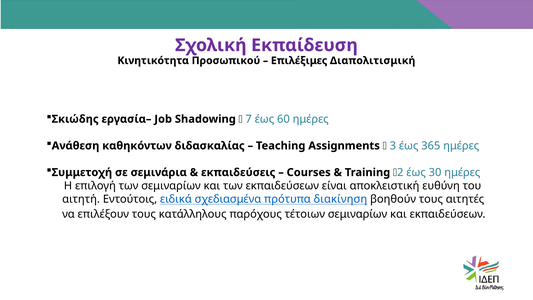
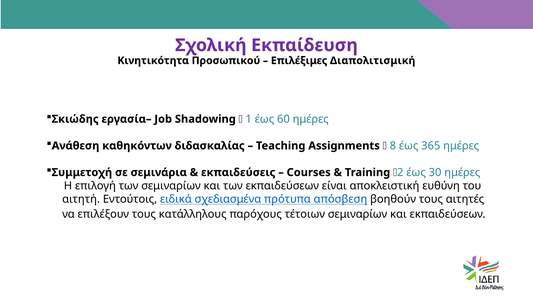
7: 7 -> 1 (249, 119)
3: 3 -> 8 (393, 146)
διακίνηση: διακίνηση -> απόσβεση (340, 199)
